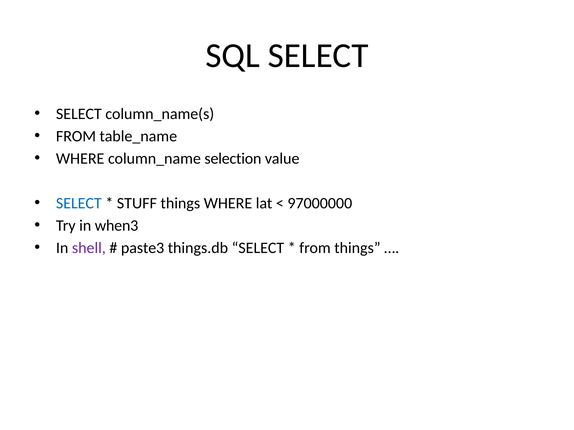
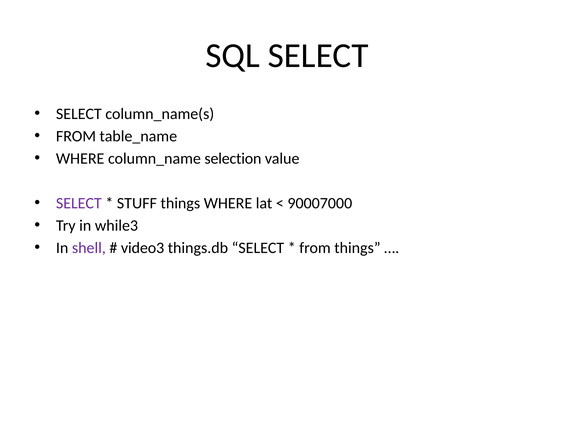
SELECT colour: blue -> purple (79, 203)
97000000: 97000000 -> 90007000 (320, 203)
when3: when3 -> while3 (116, 226)
paste3: paste3 -> video3 (143, 248)
